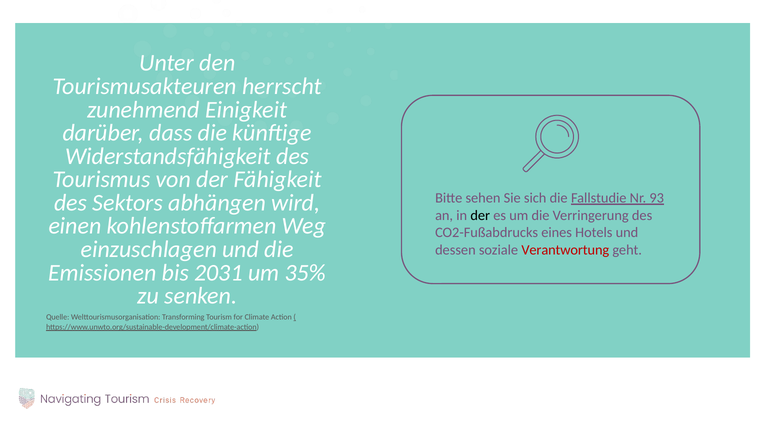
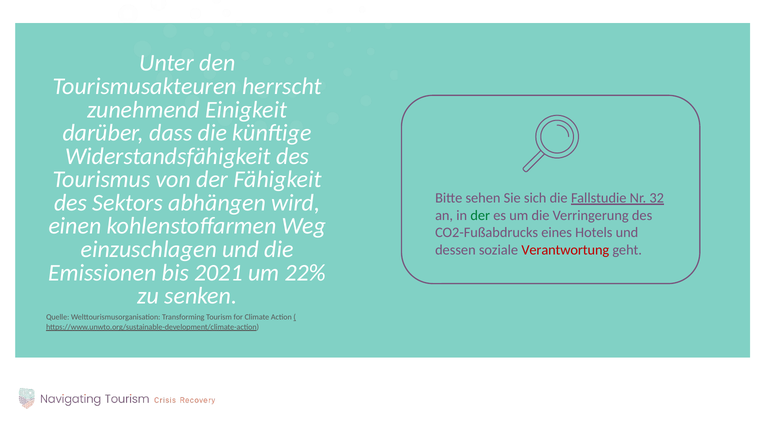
93: 93 -> 32 (657, 198)
der colour: black -> green (480, 215)
2031: 2031 -> 2021 (218, 273)
35%: 35% -> 22% (305, 273)
